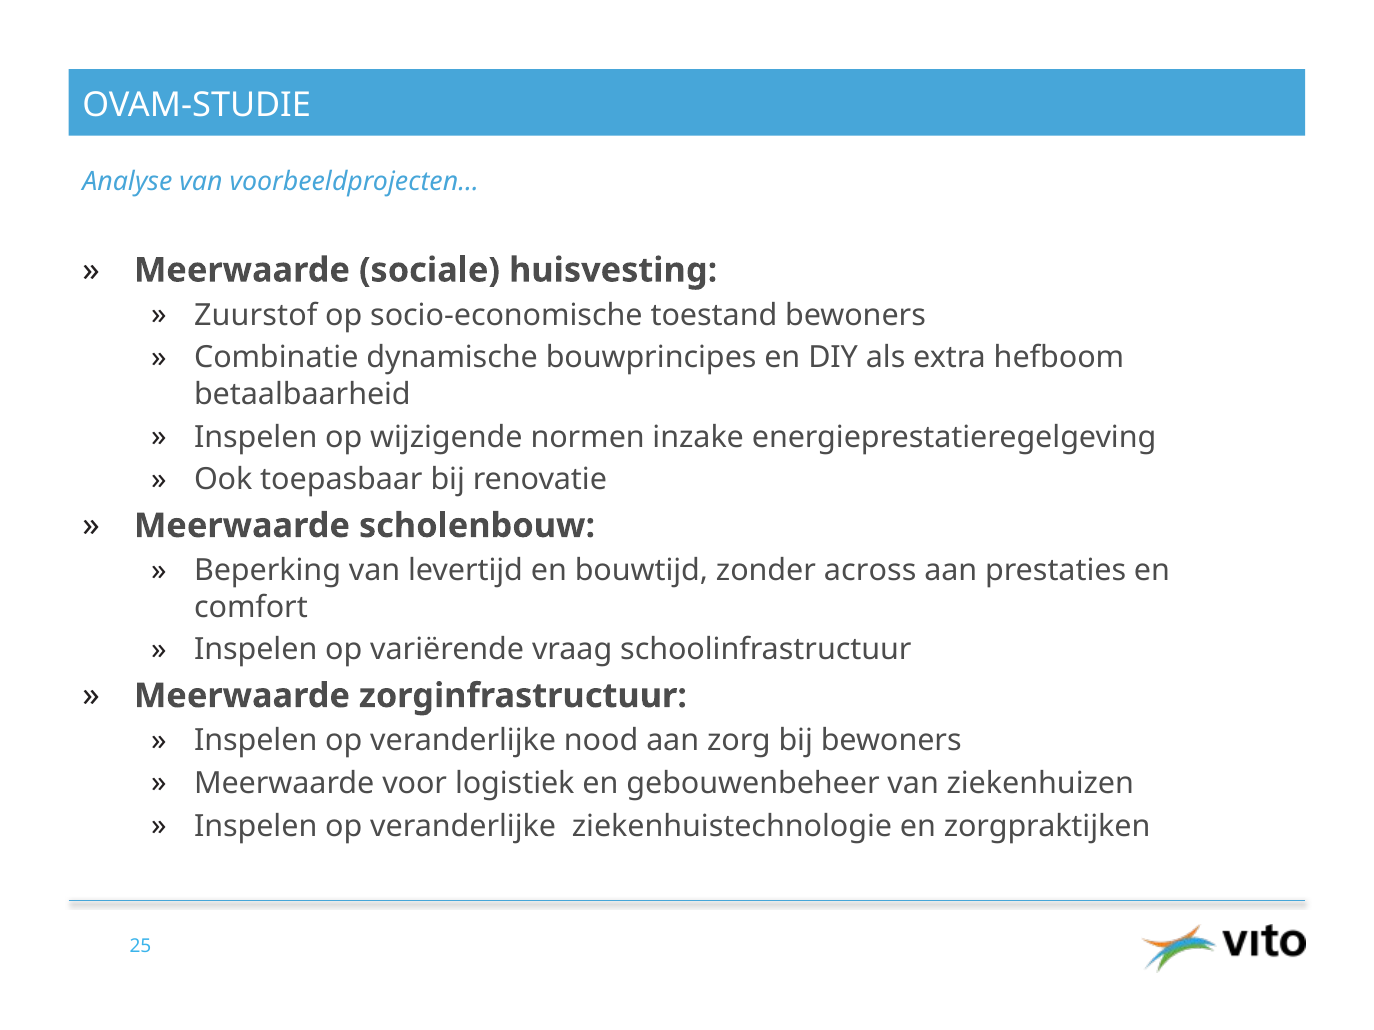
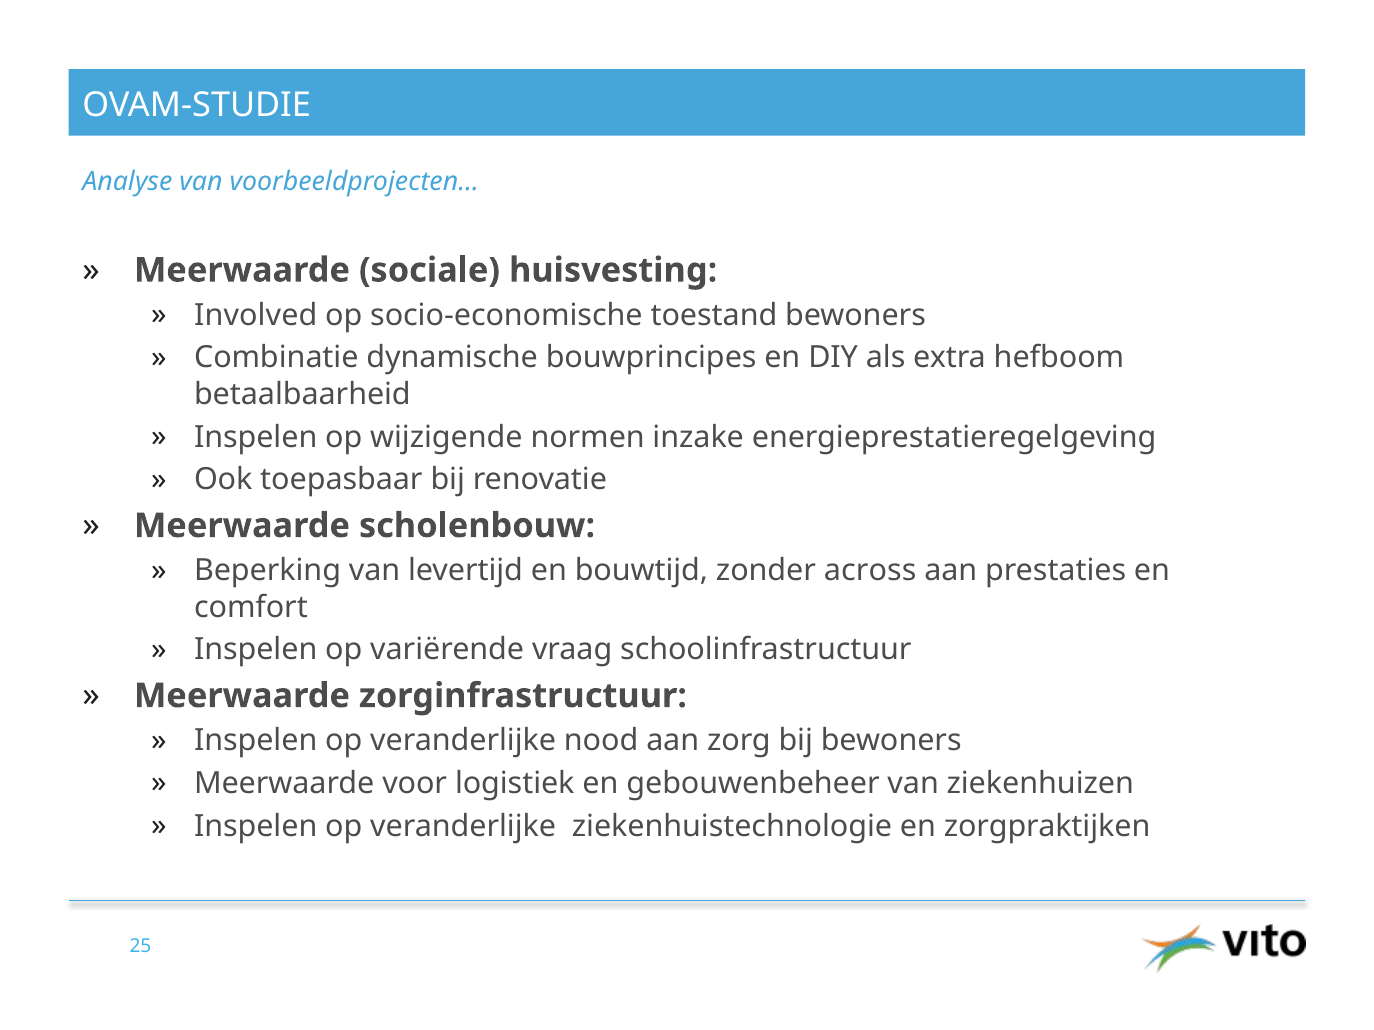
Zuurstof: Zuurstof -> Involved (256, 315)
